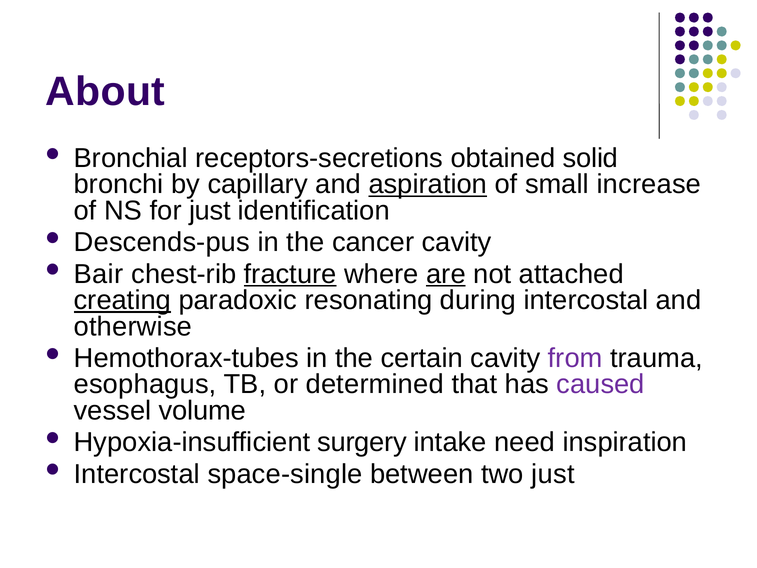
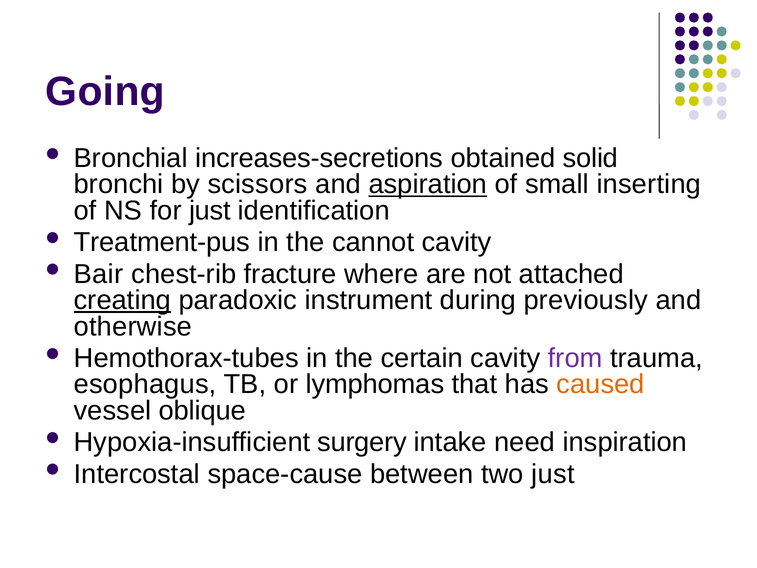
About: About -> Going (105, 92)
receptors-secretions: receptors-secretions -> increases-secretions (319, 158)
capillary: capillary -> scissors (258, 184)
increase: increase -> inserting (649, 184)
Descends-pus: Descends-pus -> Treatment-pus (162, 242)
cancer: cancer -> cannot (373, 242)
fracture underline: present -> none (290, 274)
are underline: present -> none (446, 274)
resonating: resonating -> instrument (369, 300)
during intercostal: intercostal -> previously (586, 300)
determined: determined -> lymphomas (375, 384)
caused colour: purple -> orange (601, 384)
volume: volume -> oblique (202, 410)
space-single: space-single -> space-cause (285, 474)
